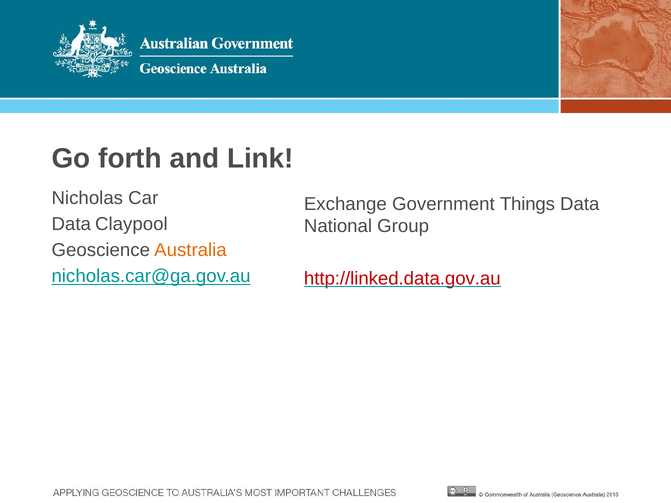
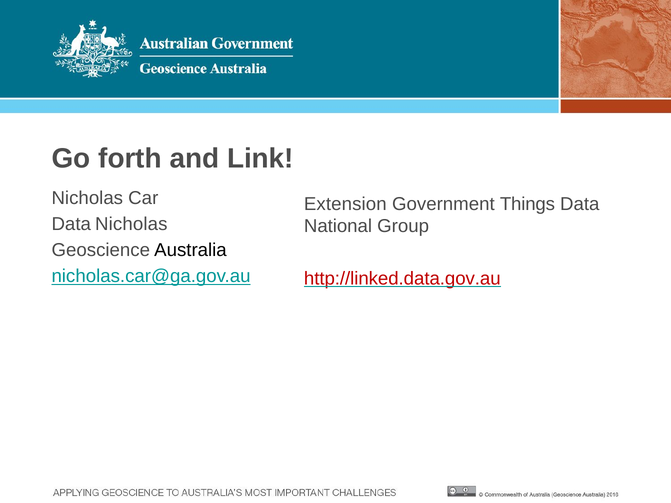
Exchange: Exchange -> Extension (345, 204)
Data Claypool: Claypool -> Nicholas (131, 224)
Australia colour: orange -> black (190, 250)
